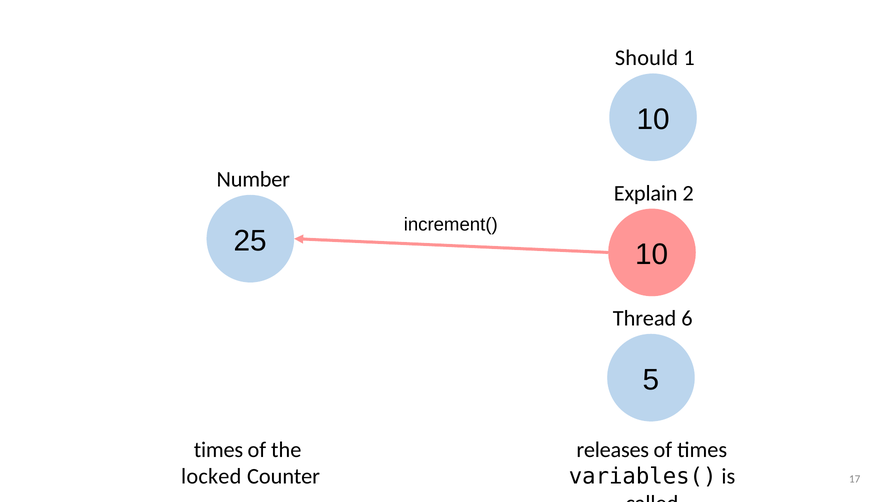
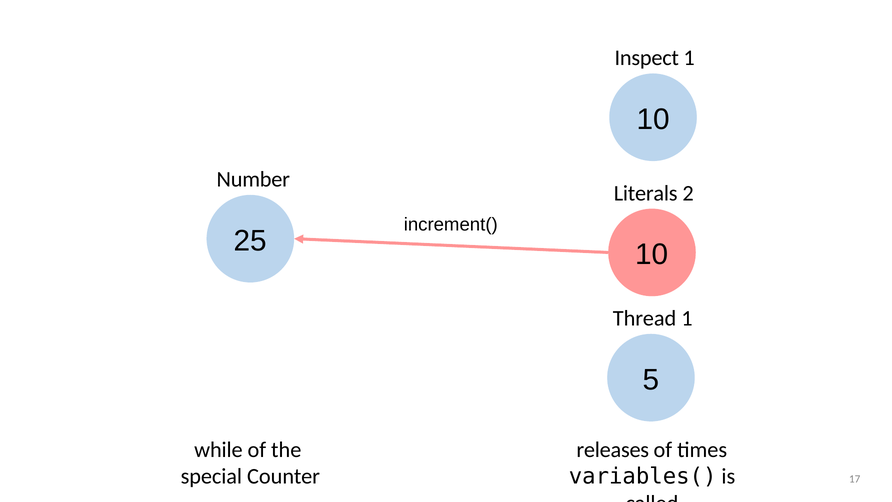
Should: Should -> Inspect (647, 58)
Explain: Explain -> Literals (646, 193)
Thread 6: 6 -> 1 (687, 318)
times: times -> while (218, 450)
locked: locked -> special (211, 476)
